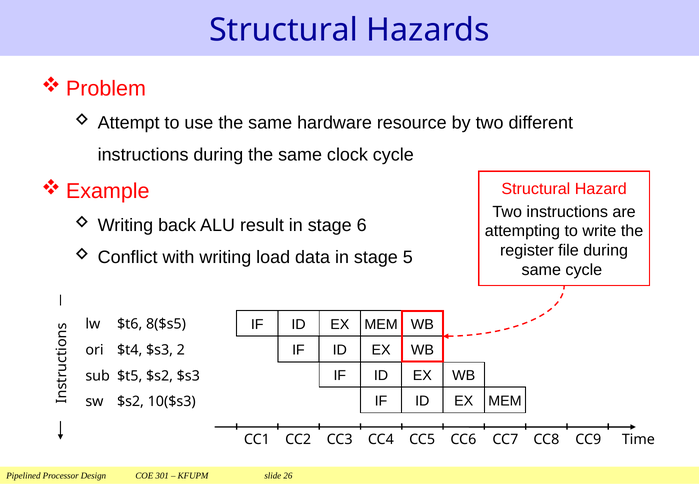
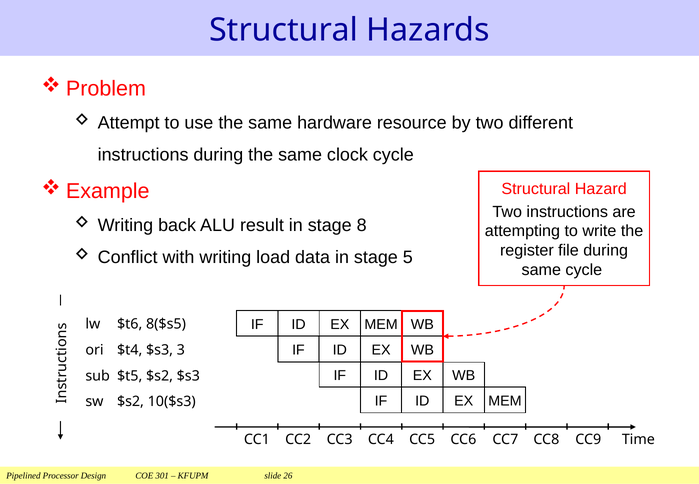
6: 6 -> 8 (362, 225)
2: 2 -> 3 (181, 350)
